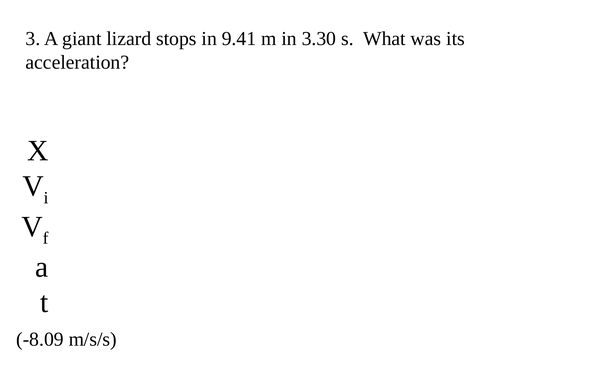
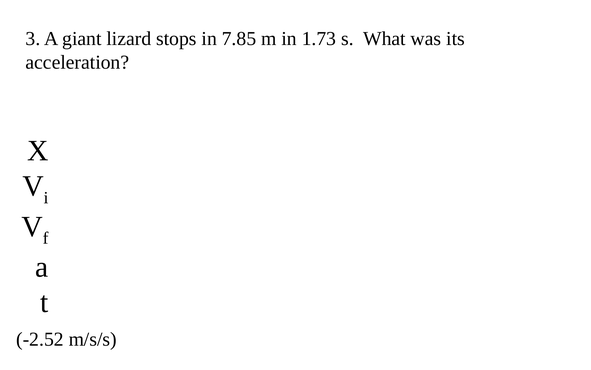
9.41: 9.41 -> 7.85 (239, 39)
3.30: 3.30 -> 1.73 (319, 39)
-8.09: -8.09 -> -2.52 (40, 339)
